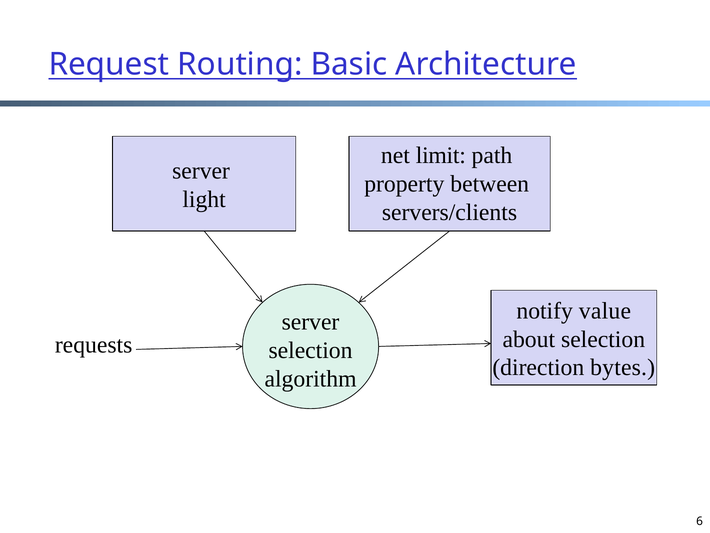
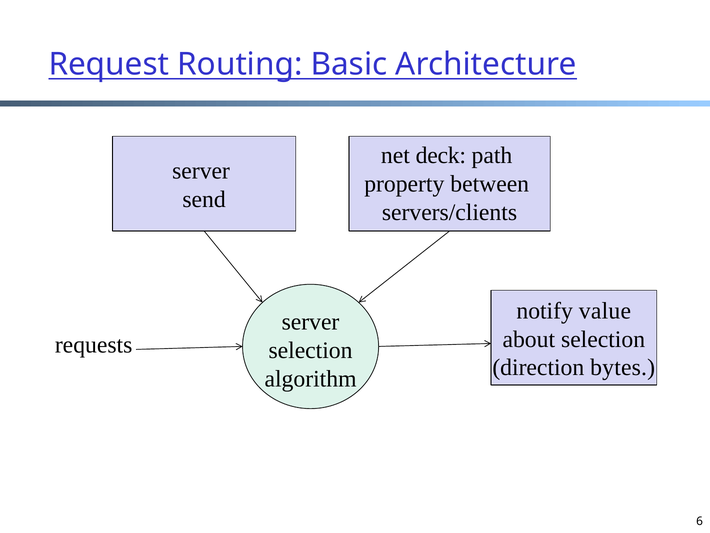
limit: limit -> deck (441, 155)
light: light -> send (204, 199)
